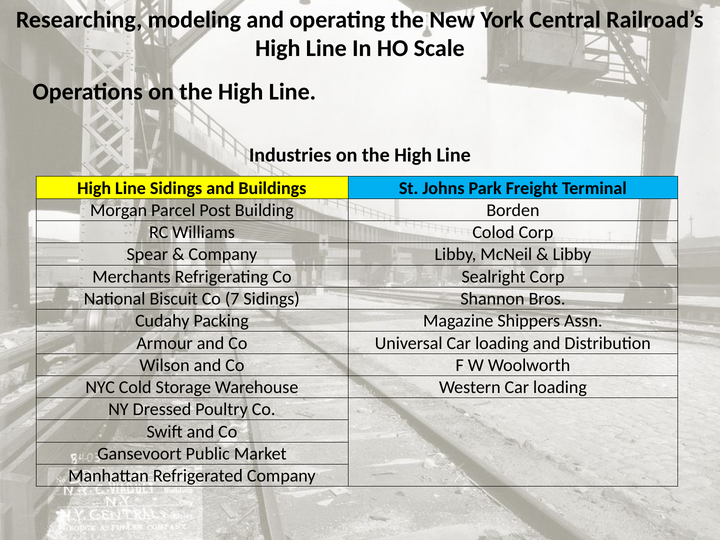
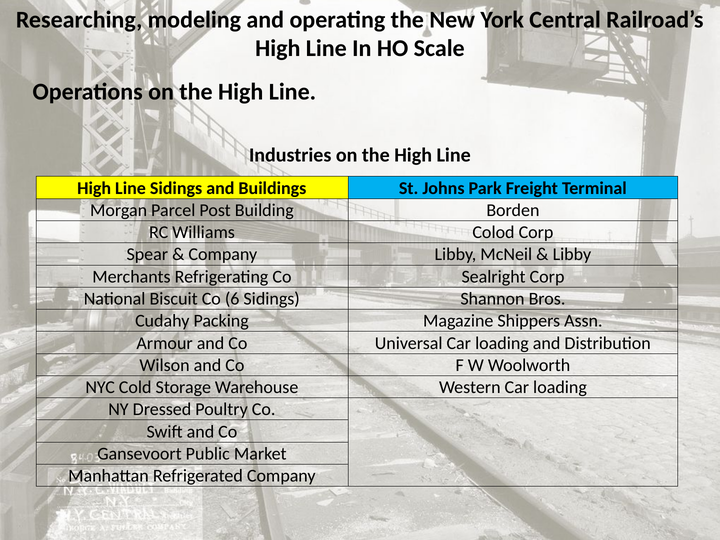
7: 7 -> 6 (232, 299)
